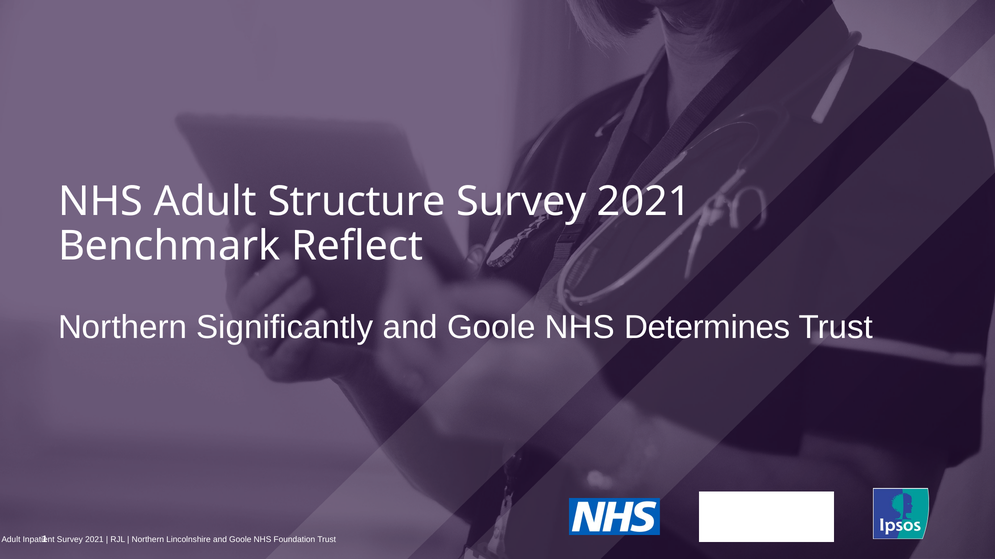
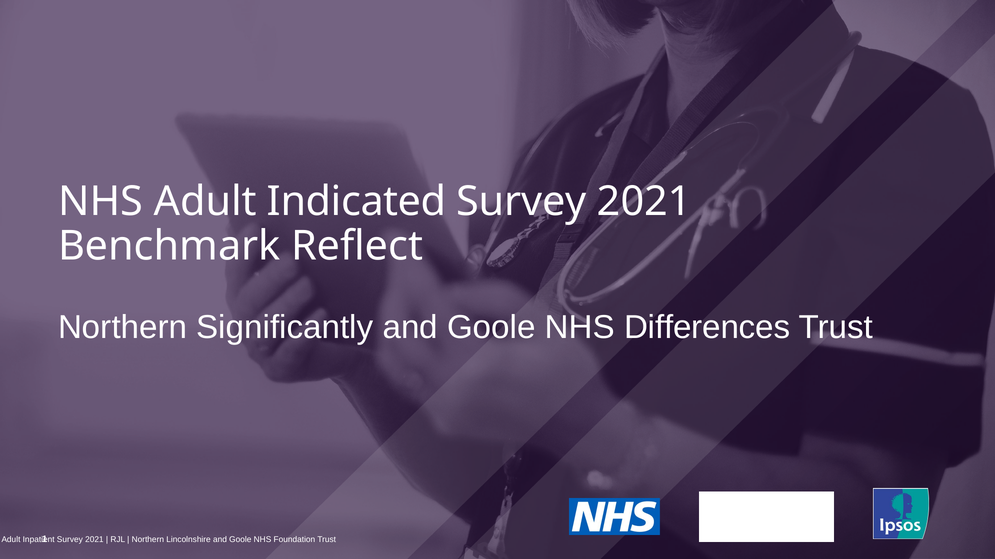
Structure: Structure -> Indicated (357, 202)
Determines: Determines -> Differences (707, 328)
